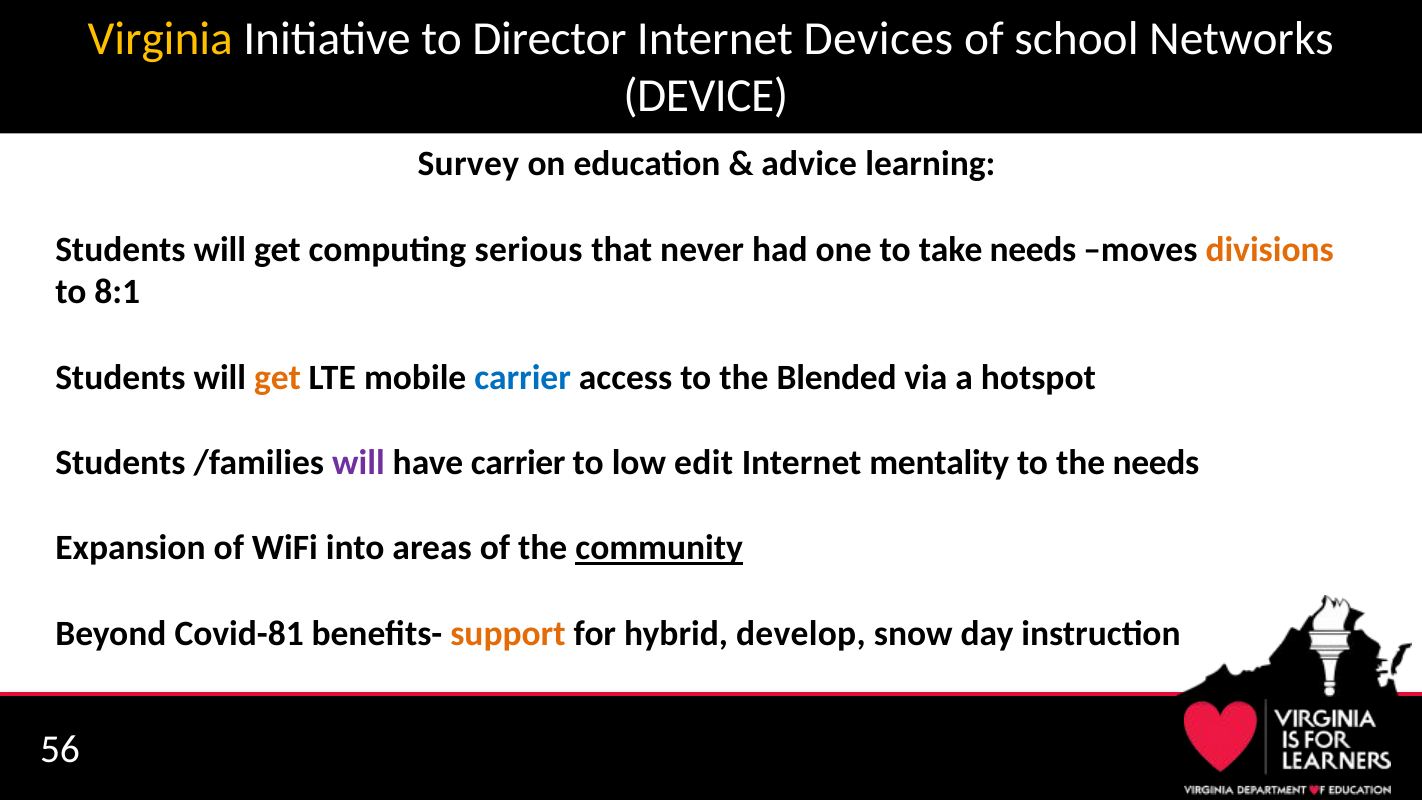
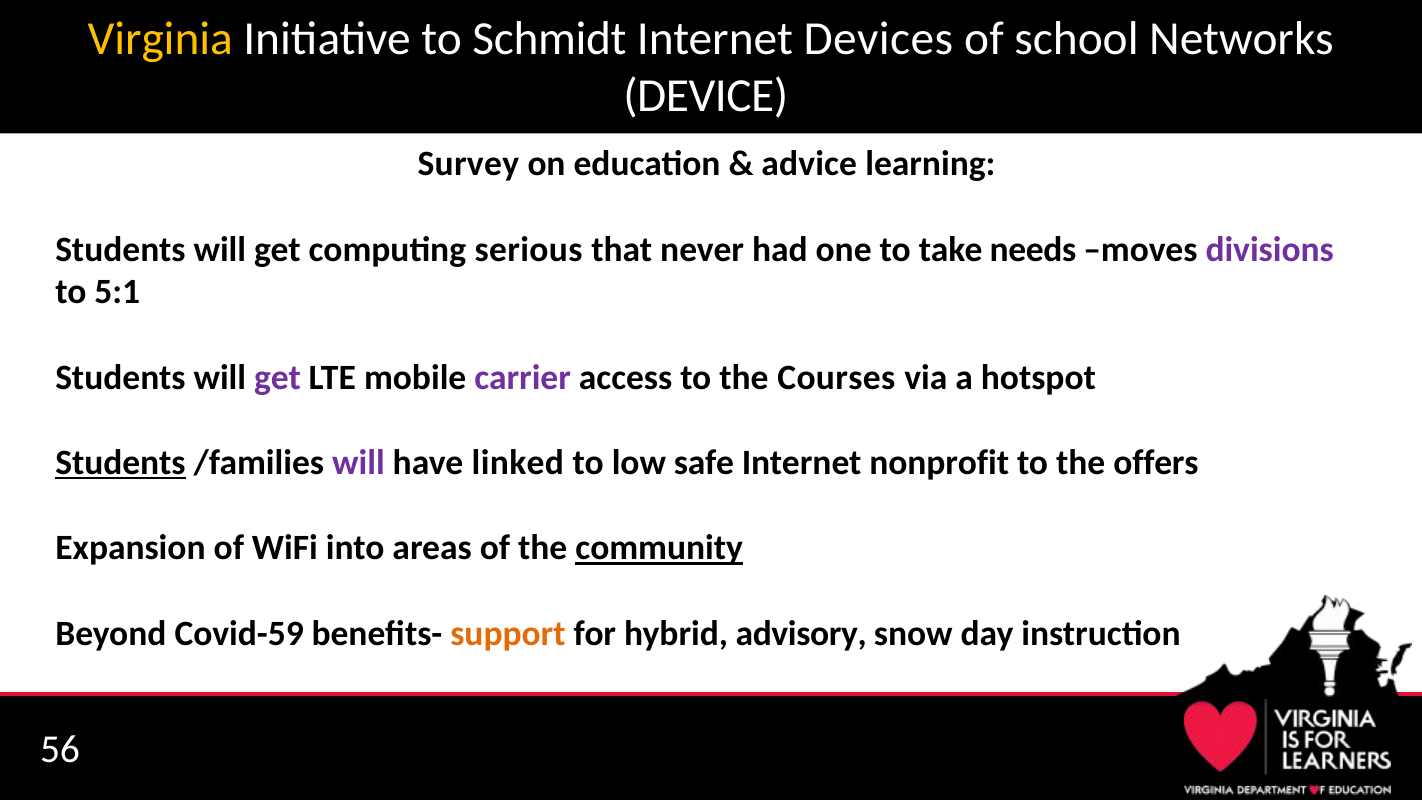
Director: Director -> Schmidt (550, 39)
divisions colour: orange -> purple (1270, 250)
8:1: 8:1 -> 5:1 (117, 292)
get colour: orange -> purple (278, 378)
carrier colour: blue -> purple (523, 378)
Blended: Blended -> Courses (836, 378)
Students underline: none -> present (121, 463)
have carrier: carrier -> linked (518, 463)
edit: edit -> safe (704, 463)
mentality: mentality -> nonprofit (939, 463)
the needs: needs -> offers (1156, 463)
Covid-81: Covid-81 -> Covid-59 (239, 633)
develop: develop -> advisory (801, 633)
